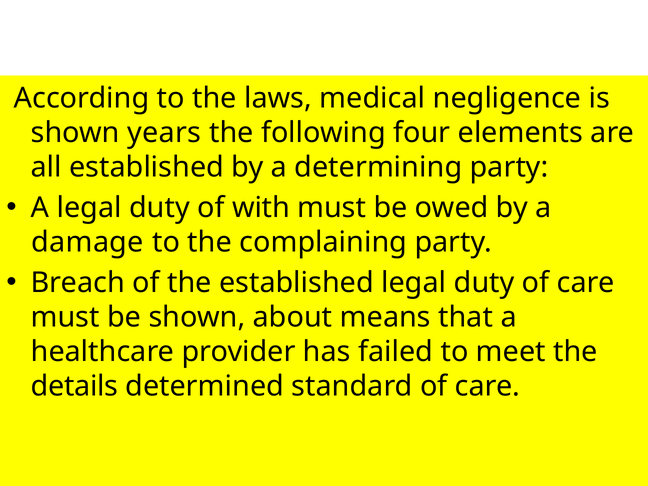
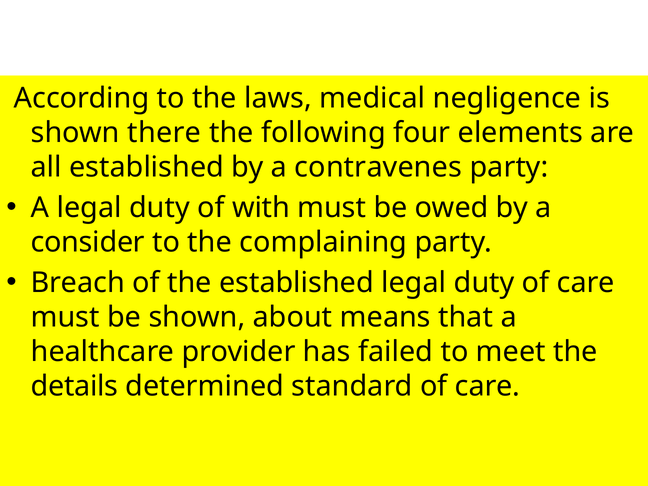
years: years -> there (164, 133)
determining: determining -> contravenes (378, 167)
damage: damage -> consider (88, 242)
